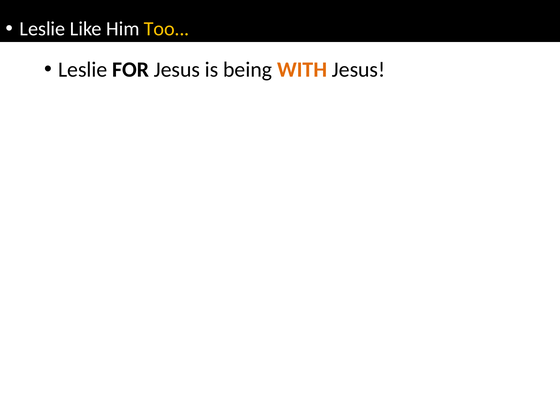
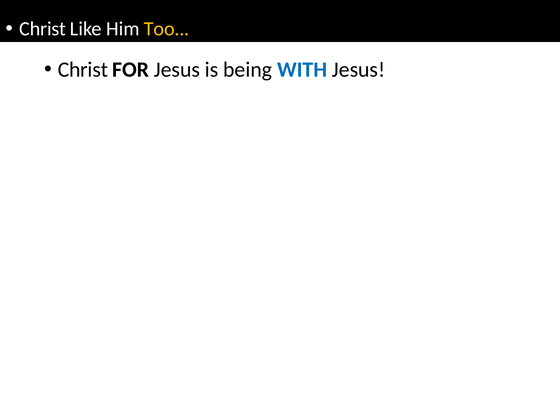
Leslie: Leslie -> Christ (43, 29)
Leslie: Leslie -> Christ (83, 70)
WITH colour: orange -> blue (302, 70)
